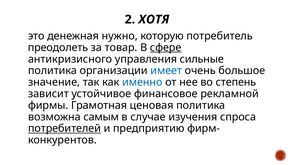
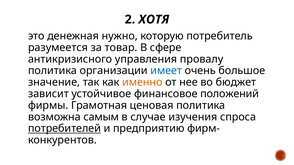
преодолеть: преодолеть -> разумеется (58, 48)
сфере underline: present -> none (166, 48)
сильные: сильные -> провалу (202, 59)
именно colour: blue -> orange (142, 82)
степень: степень -> бюджет (236, 82)
рекламной: рекламной -> положений (230, 94)
